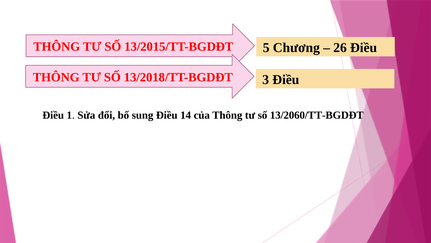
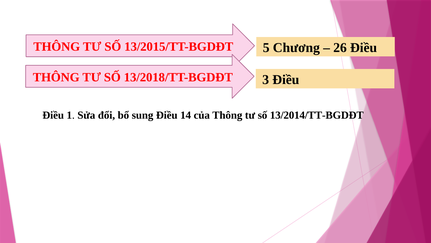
13/2060/TT-BGDĐT: 13/2060/TT-BGDĐT -> 13/2014/TT-BGDĐT (317, 115)
